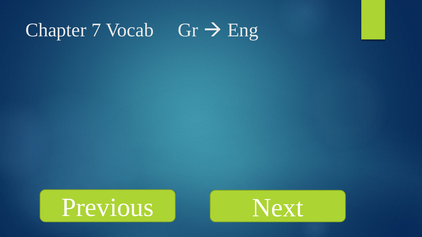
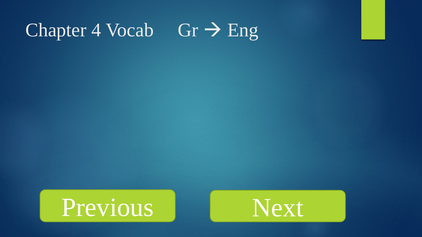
7: 7 -> 4 (96, 30)
